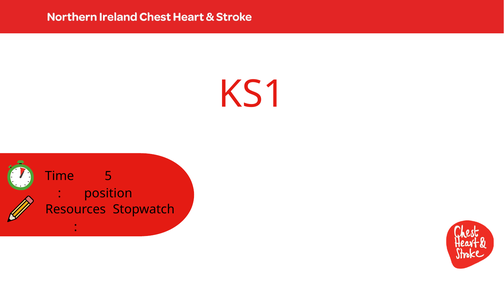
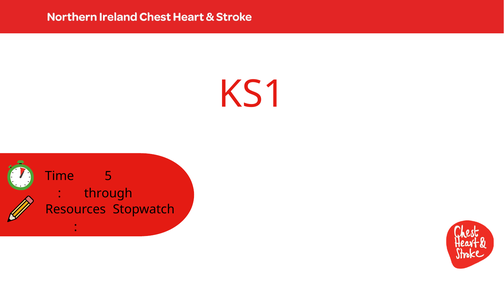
position: position -> through (108, 194)
